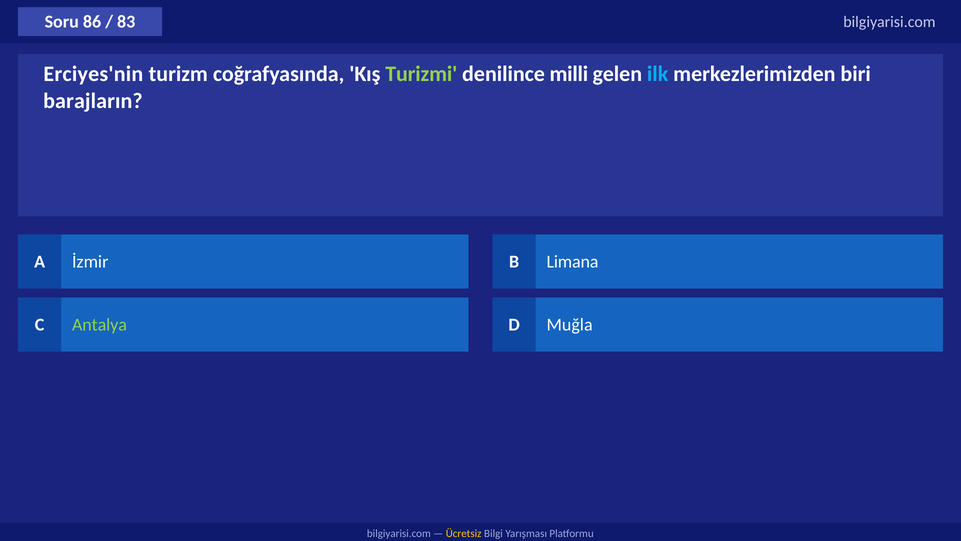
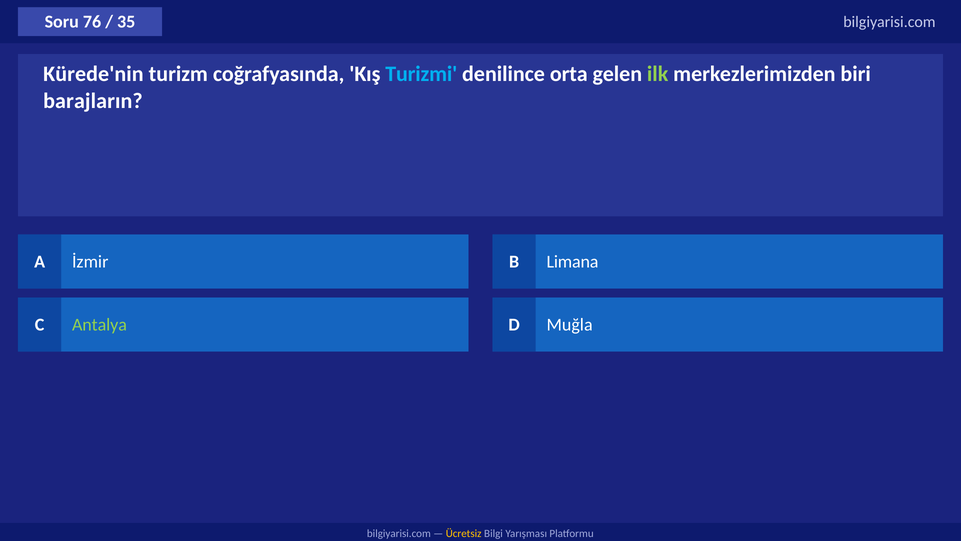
86: 86 -> 76 (92, 22)
83: 83 -> 35 (126, 22)
Erciyes'nin: Erciyes'nin -> Kürede'nin (93, 74)
Turizmi colour: light green -> light blue (421, 74)
milli: milli -> orta (569, 74)
ilk colour: light blue -> light green (658, 74)
